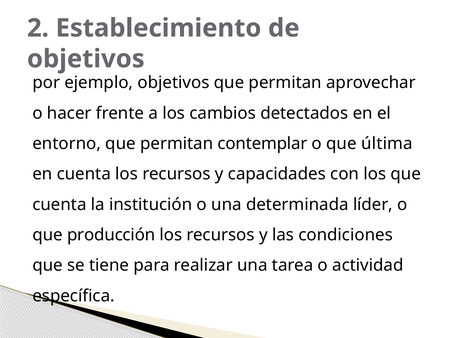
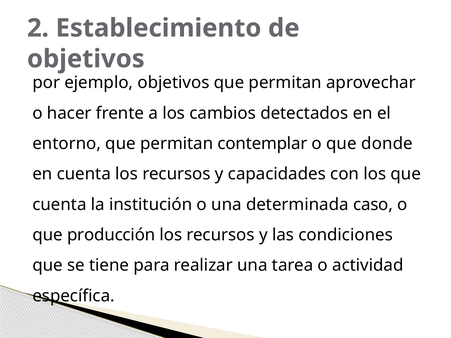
última: última -> donde (387, 144)
líder: líder -> caso (373, 205)
